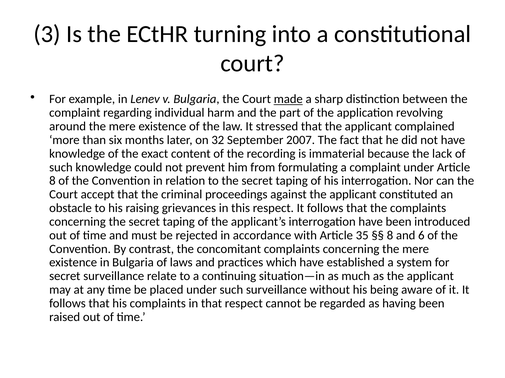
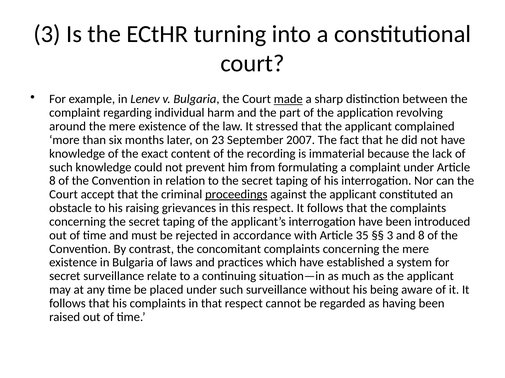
32: 32 -> 23 (218, 140)
proceedings underline: none -> present (236, 195)
8: 8 -> 3 (390, 236)
and 6: 6 -> 8 (421, 236)
